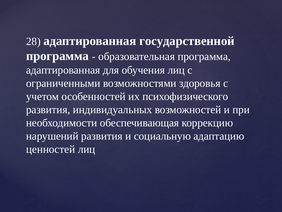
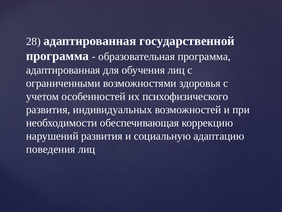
ценностей: ценностей -> поведения (51, 149)
